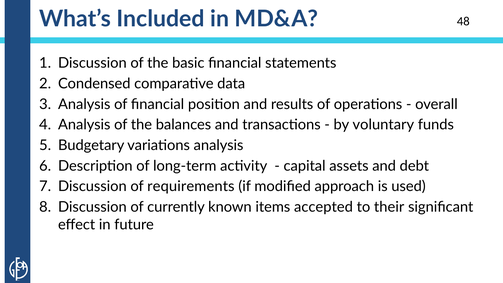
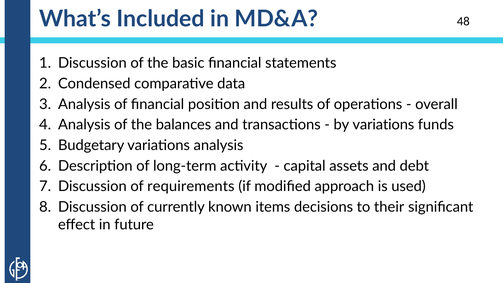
by voluntary: voluntary -> variations (383, 125)
accepted: accepted -> decisions (324, 207)
